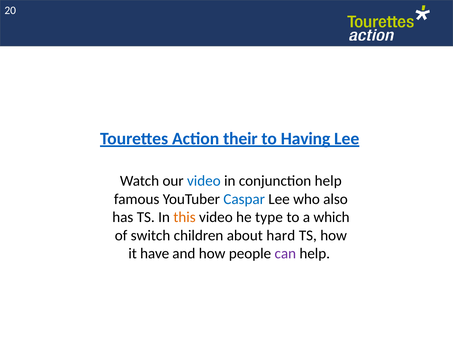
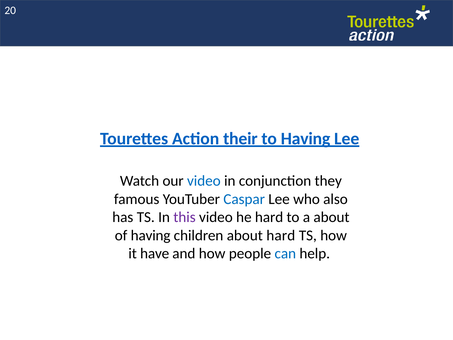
conjunction help: help -> they (328, 181)
this colour: orange -> purple (185, 217)
he type: type -> hard (269, 217)
a which: which -> about (331, 217)
of switch: switch -> having (151, 235)
can colour: purple -> blue (285, 253)
